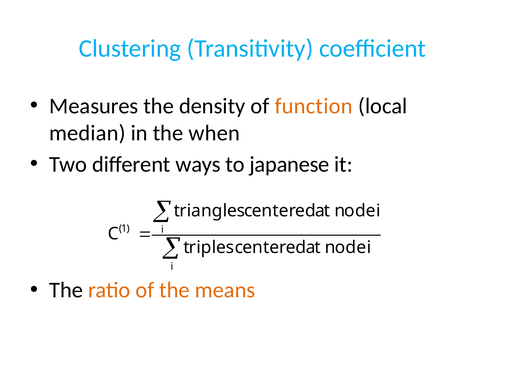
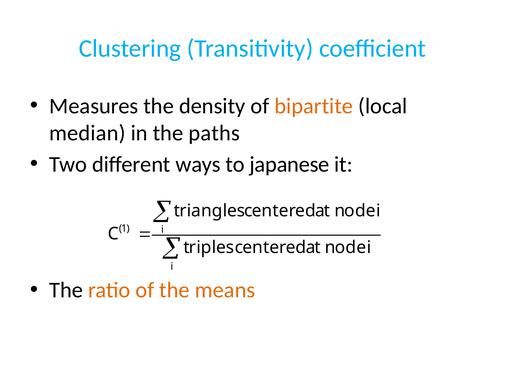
function: function -> bipartite (314, 106)
when: when -> paths (214, 133)
